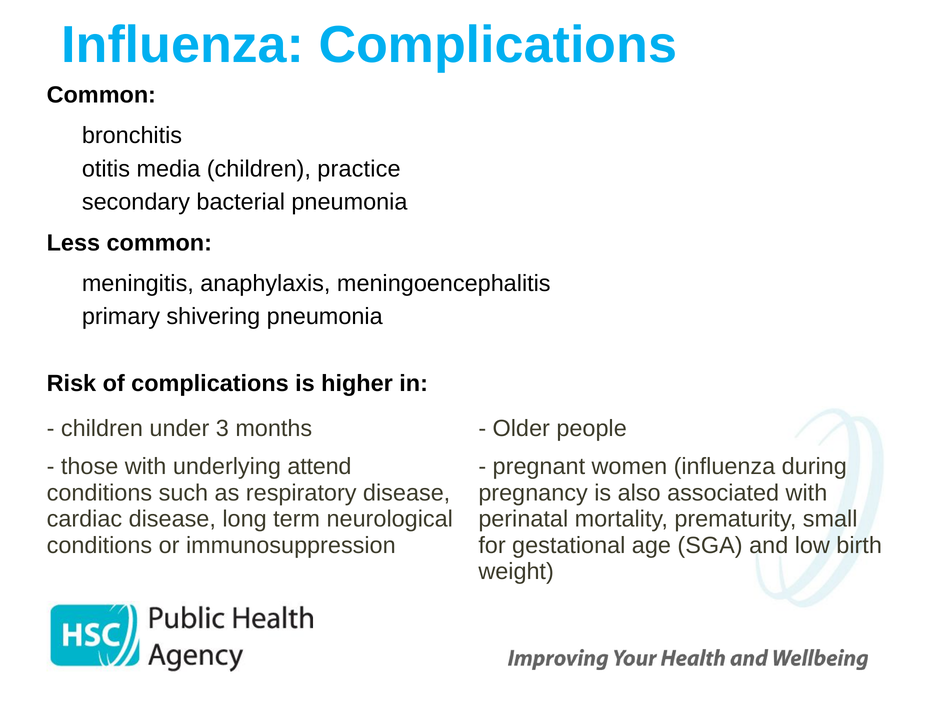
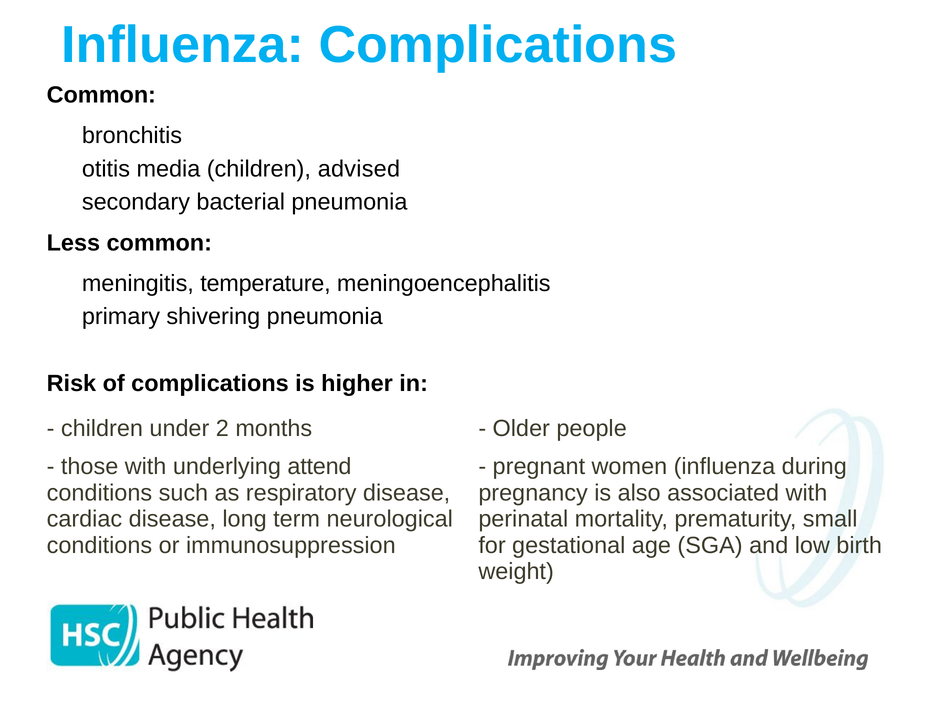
practice: practice -> advised (359, 169)
anaphylaxis: anaphylaxis -> temperature (265, 284)
3: 3 -> 2 (222, 429)
